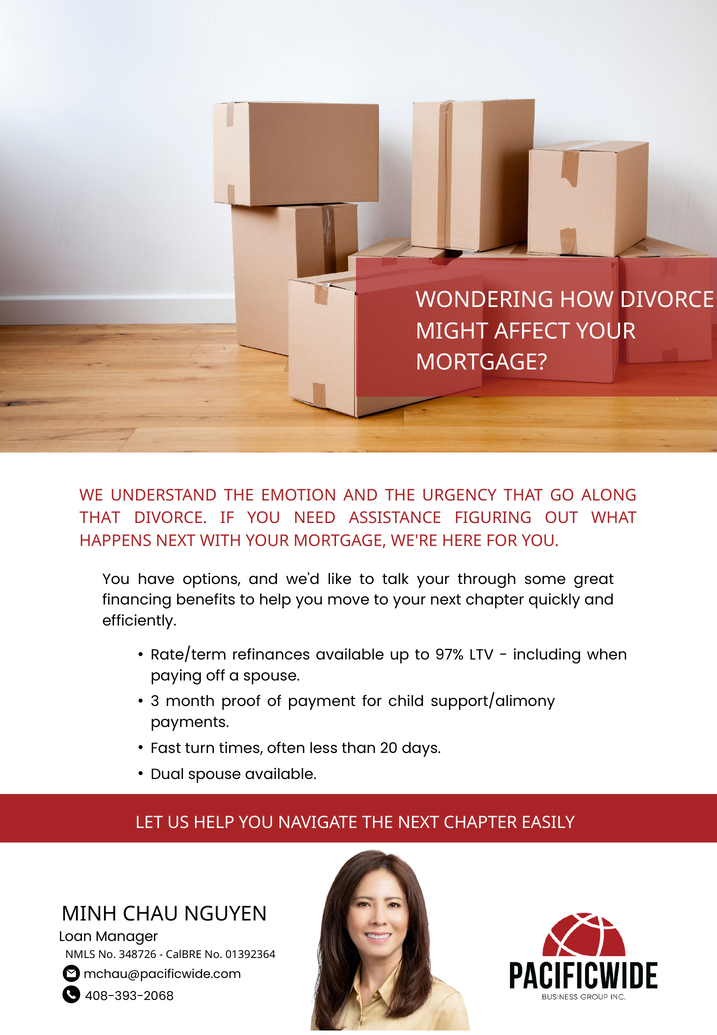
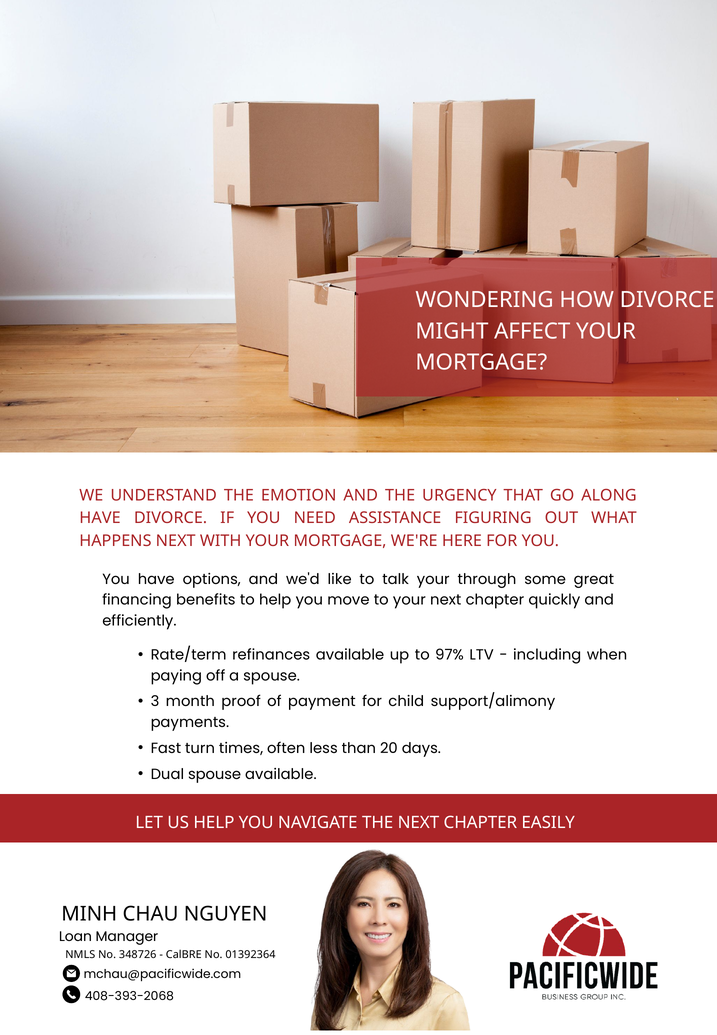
THAT: THAT -> HAVE (100, 519)
